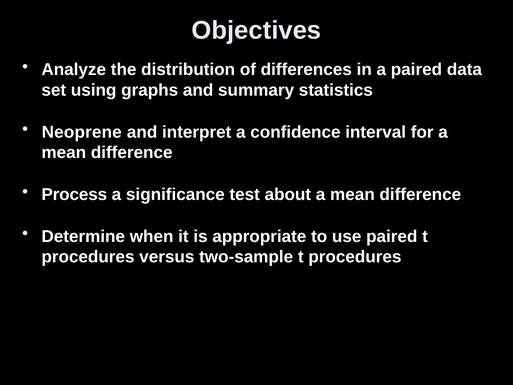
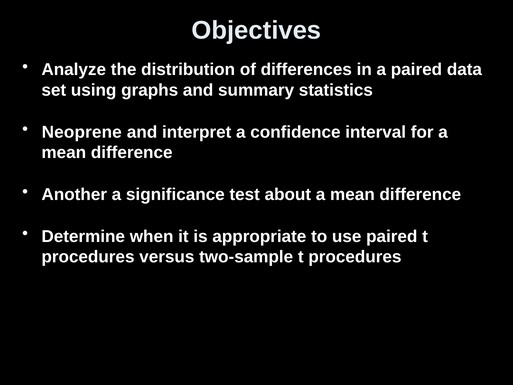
Process: Process -> Another (74, 194)
